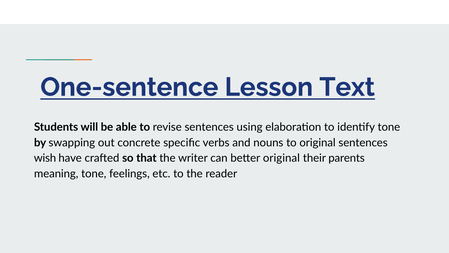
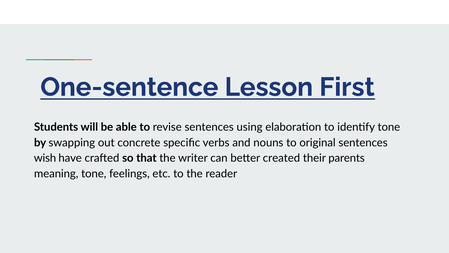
Text: Text -> First (347, 87)
better original: original -> created (281, 158)
